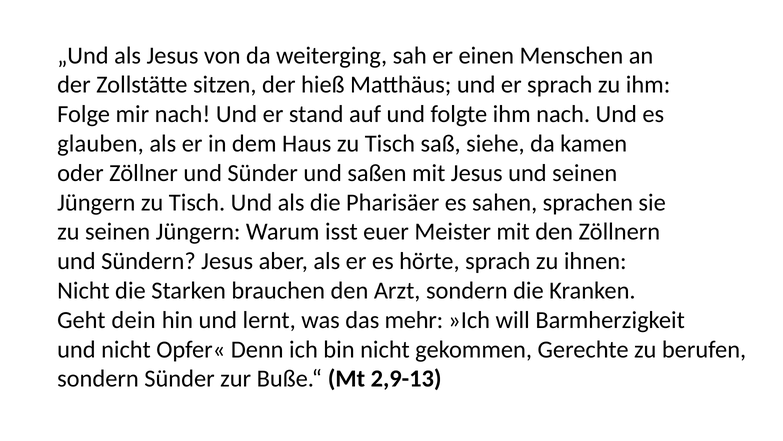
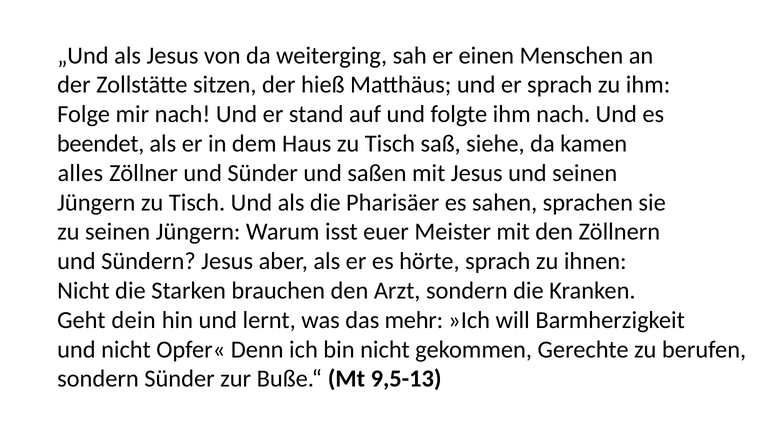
glauben: glauben -> beendet (101, 143)
oder: oder -> alles (80, 173)
2,9-13: 2,9-13 -> 9,5-13 (406, 378)
